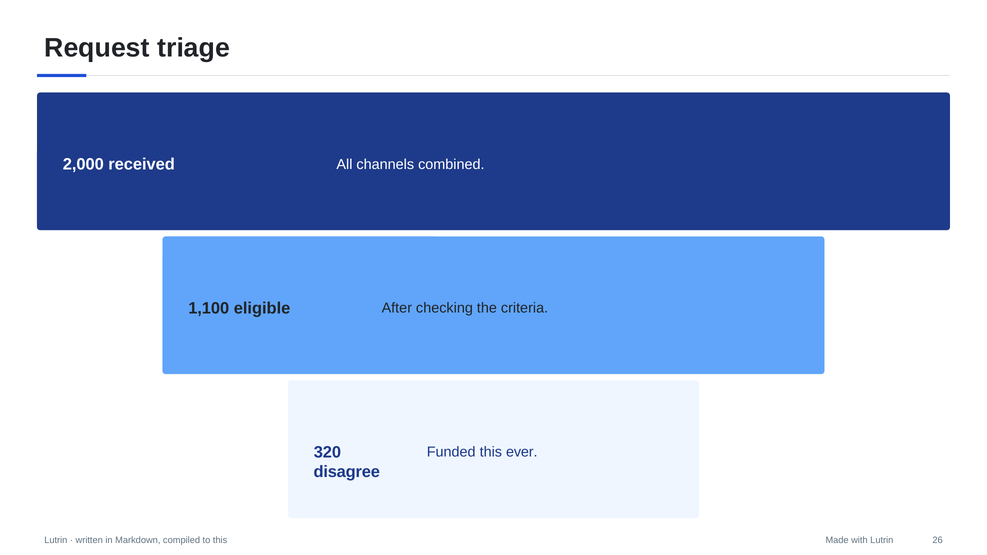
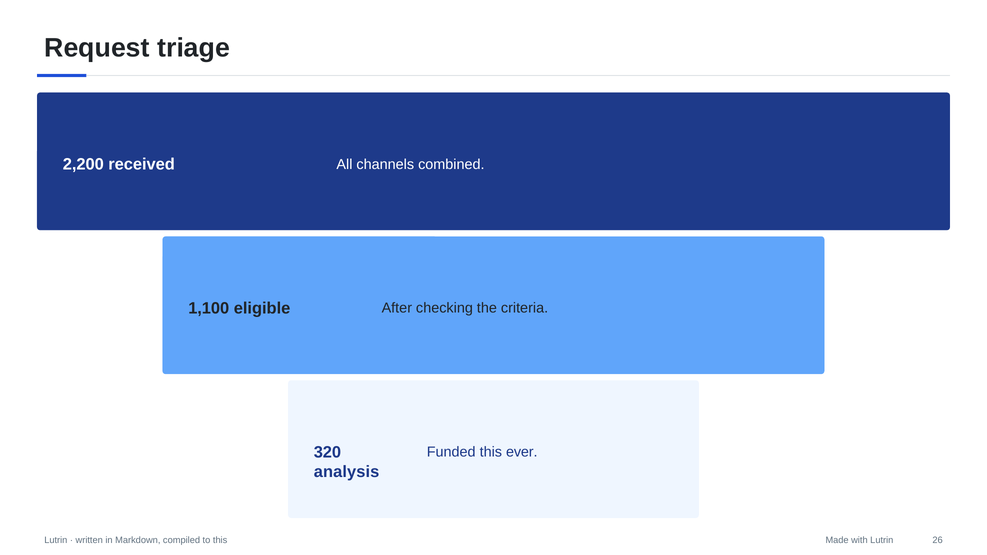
2,000: 2,000 -> 2,200 (83, 165)
disagree: disagree -> analysis (347, 472)
